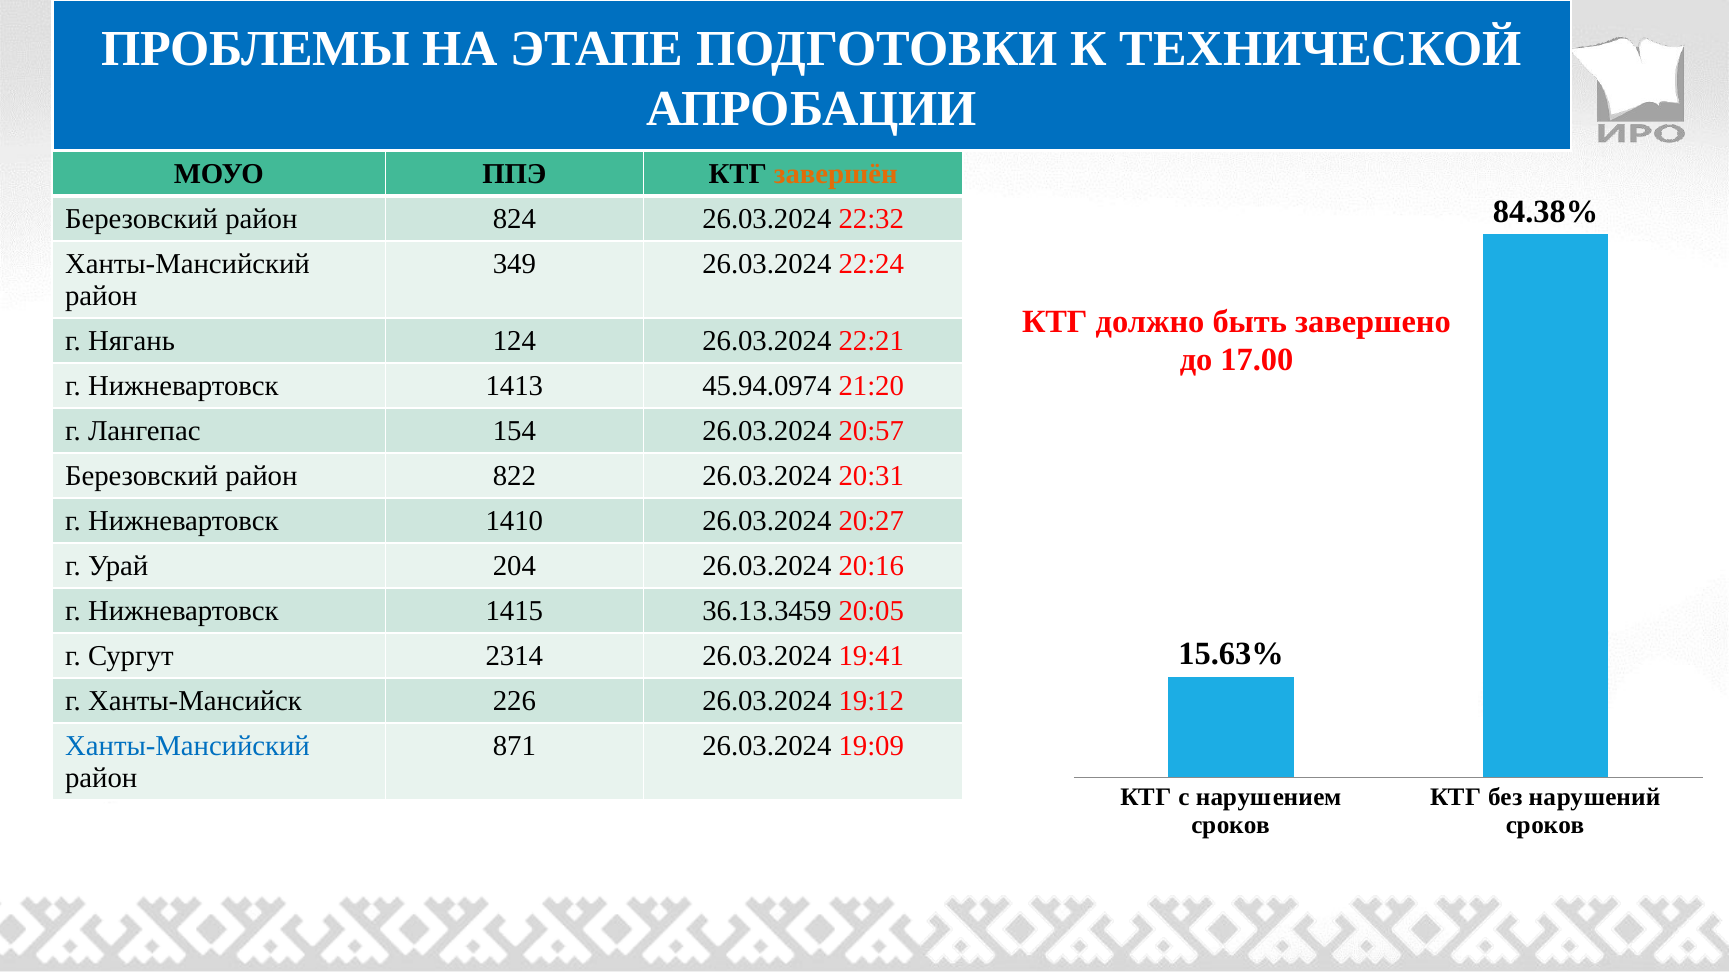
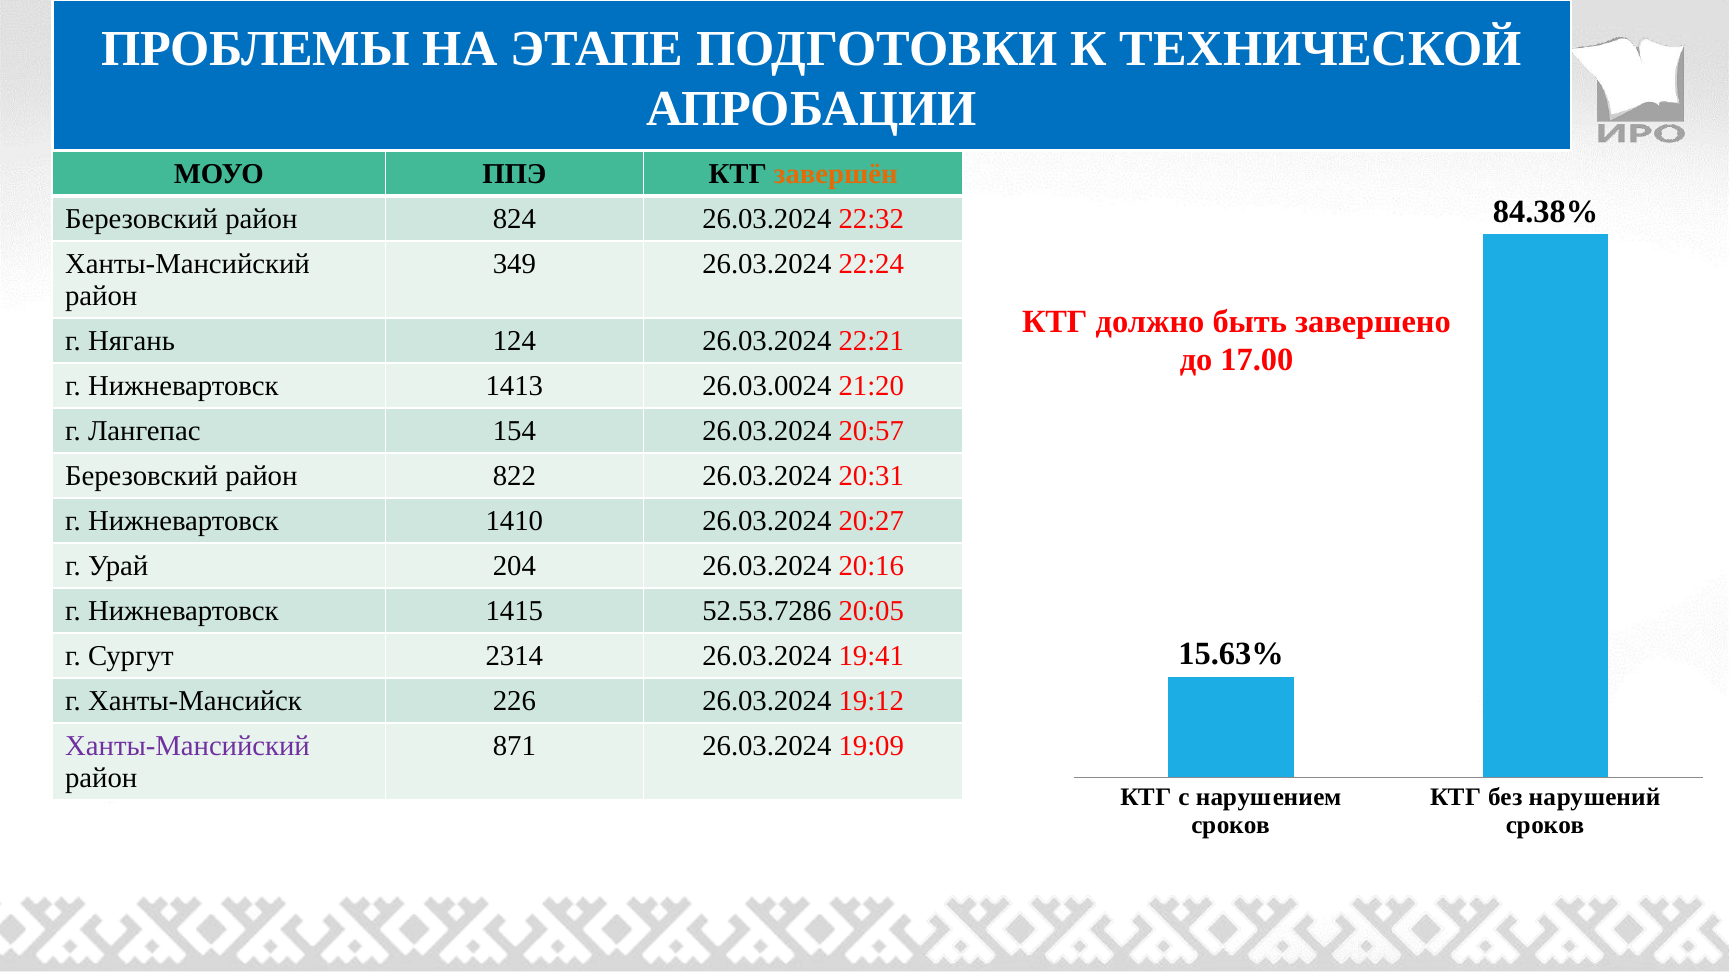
45.94.0974: 45.94.0974 -> 26.03.0024 (767, 386)
36.13.3459: 36.13.3459 -> 52.53.7286 (767, 611)
Ханты-Мансийский colour: blue -> purple (188, 746)
